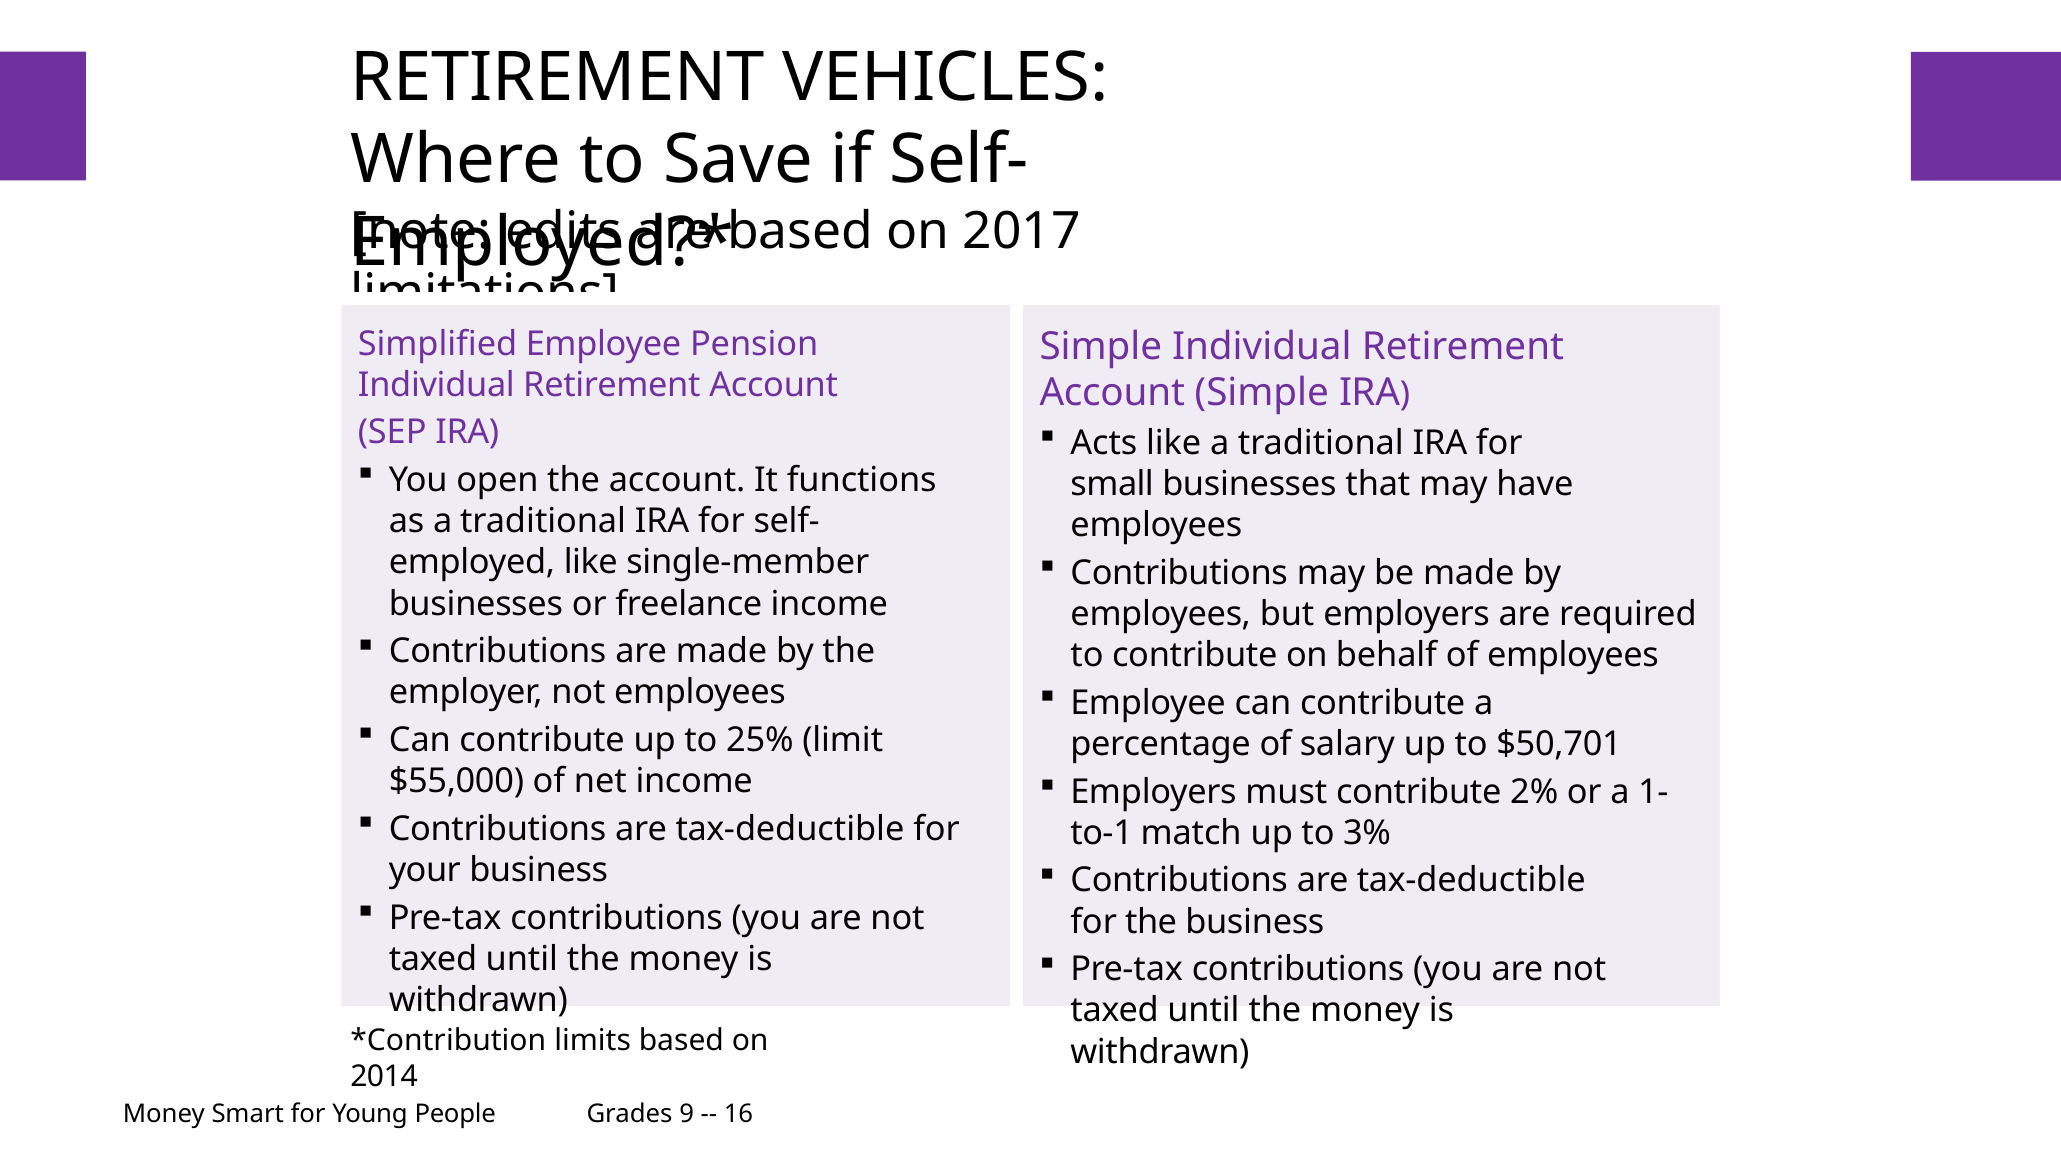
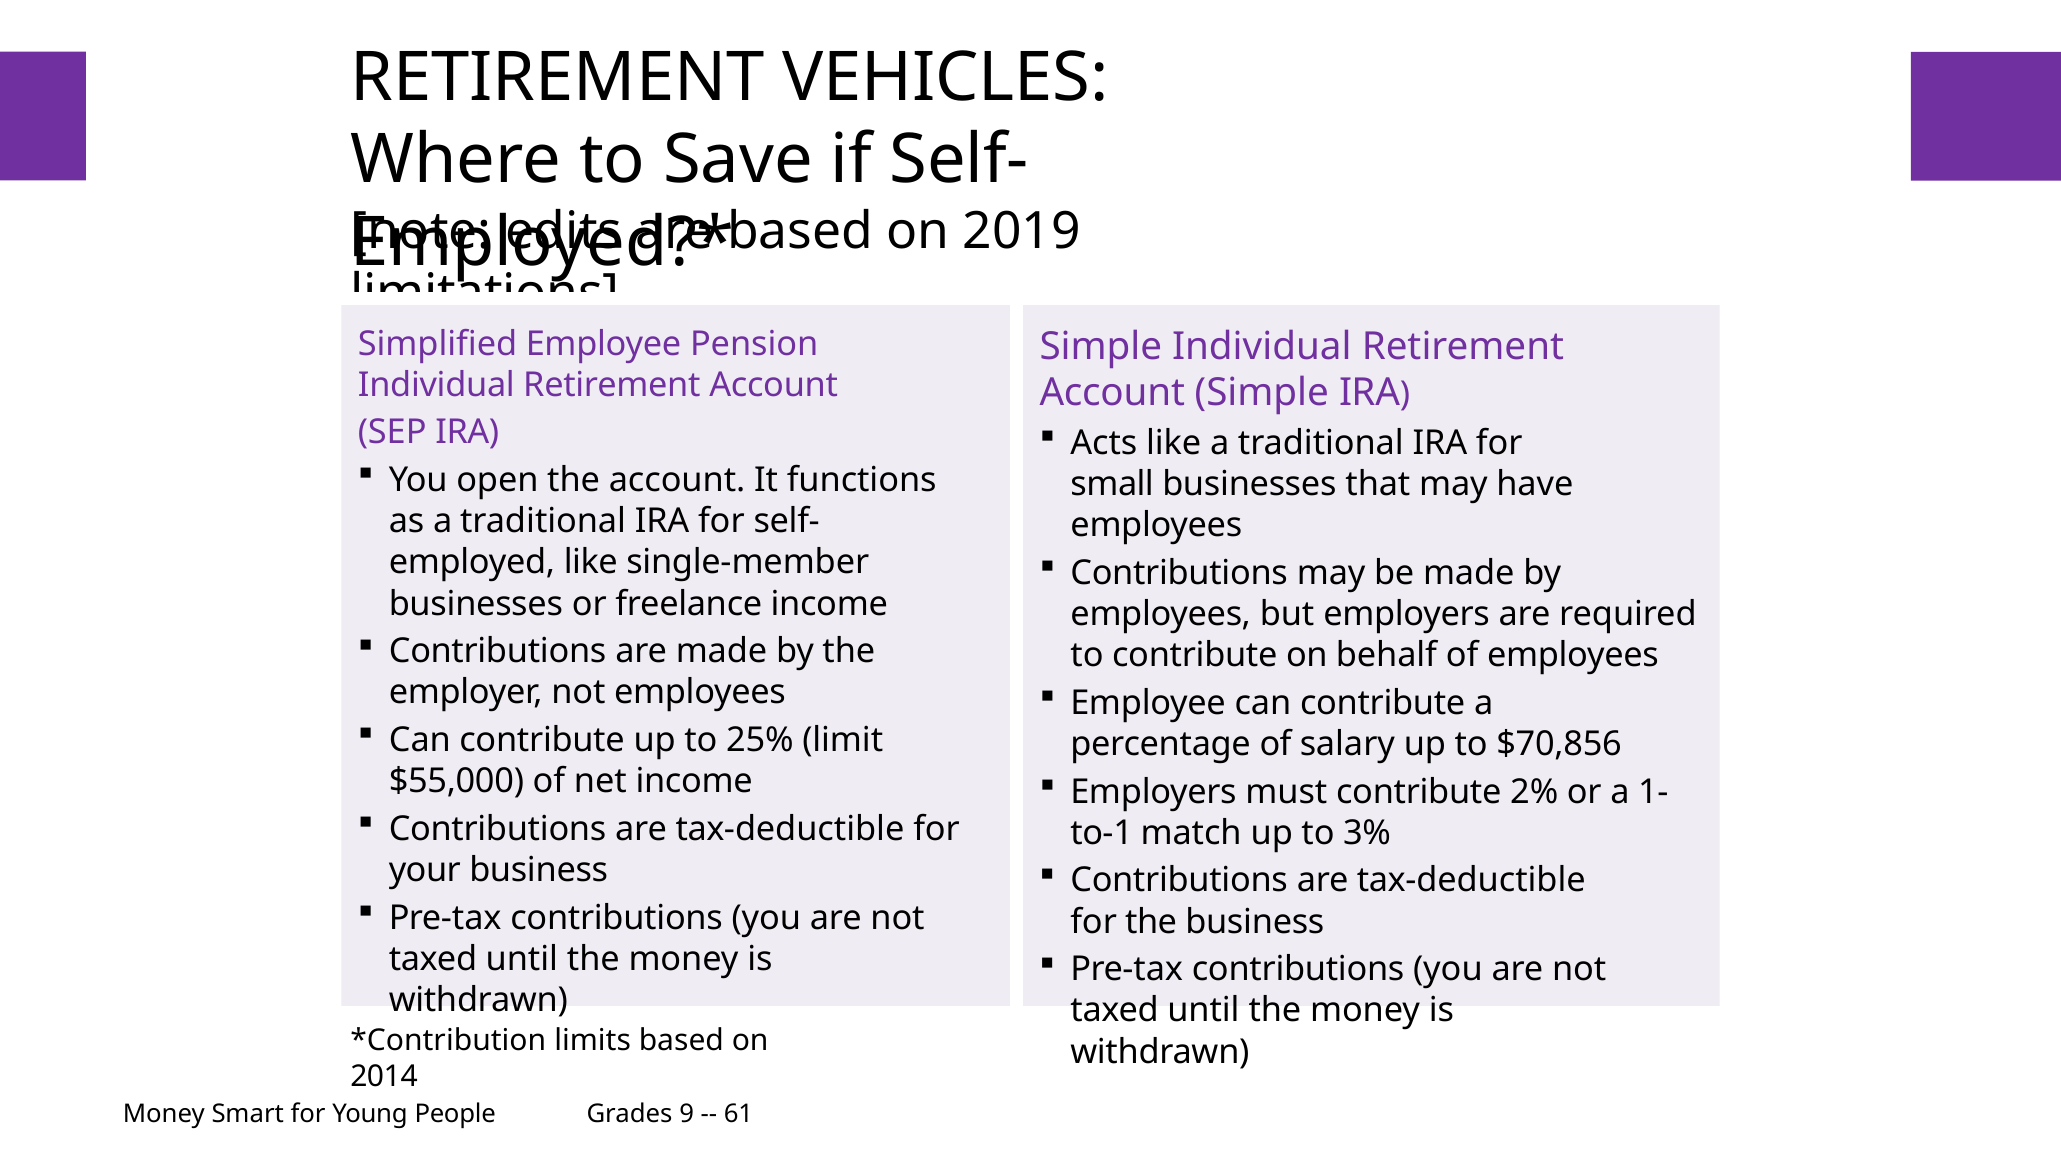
2017: 2017 -> 2019 (1022, 231)
$50,701: $50,701 -> $70,856 (1559, 744)
16: 16 -> 61 (738, 1114)
